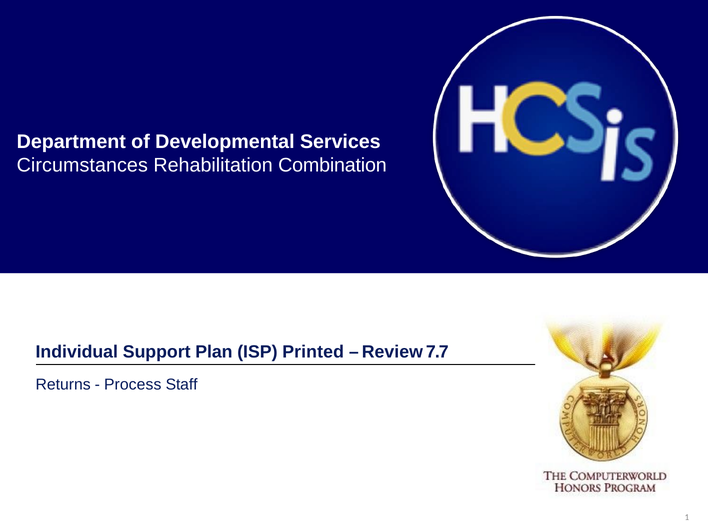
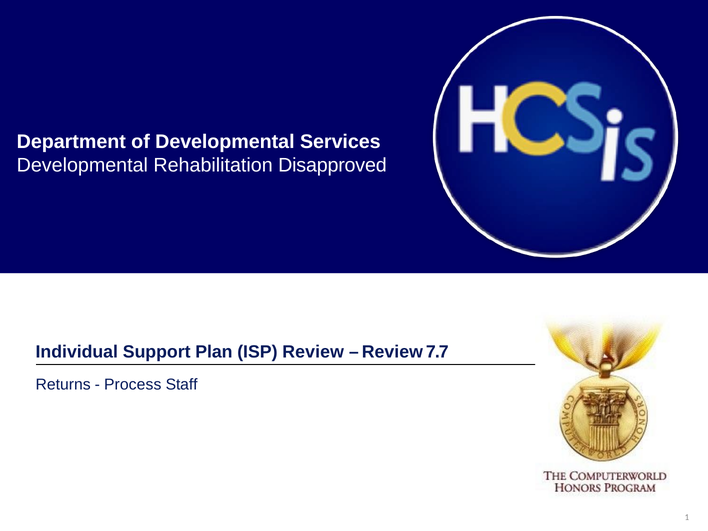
Circumstances: Circumstances -> Developmental (82, 165)
Combination: Combination -> Disapproved (332, 165)
ISP Printed: Printed -> Review (313, 352)
